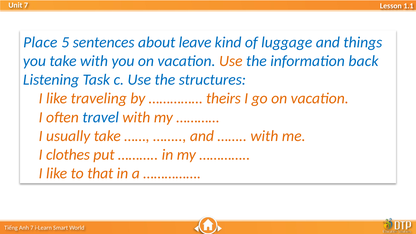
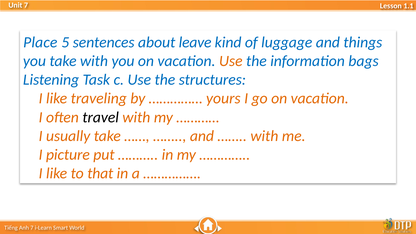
back: back -> bags (364, 61)
theirs: theirs -> yours (223, 98)
travel colour: blue -> black (101, 117)
clothes: clothes -> picture (68, 155)
